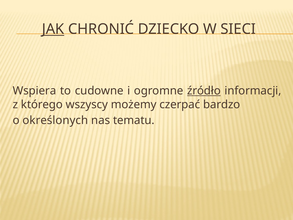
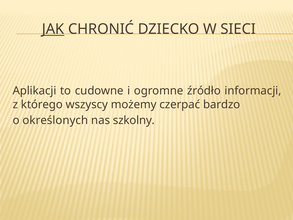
Wspiera: Wspiera -> Aplikacji (35, 91)
źródło underline: present -> none (204, 91)
tematu: tematu -> szkolny (134, 120)
